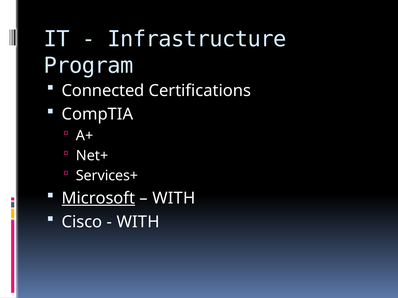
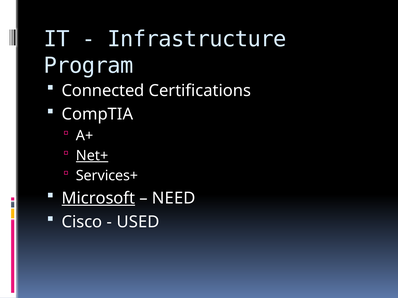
Net+ underline: none -> present (92, 156)
WITH: WITH -> NEED (174, 199)
WITH: WITH -> USED (138, 222)
